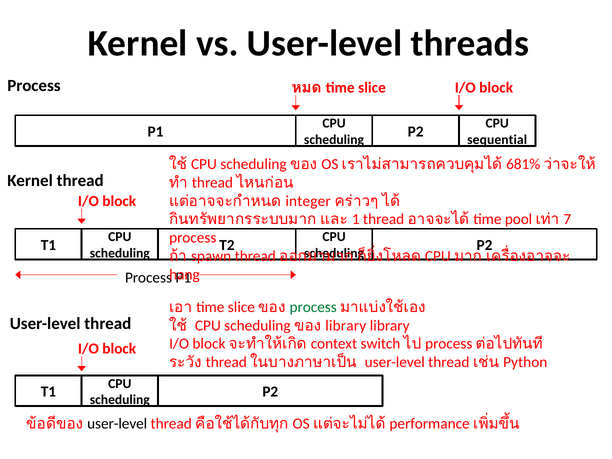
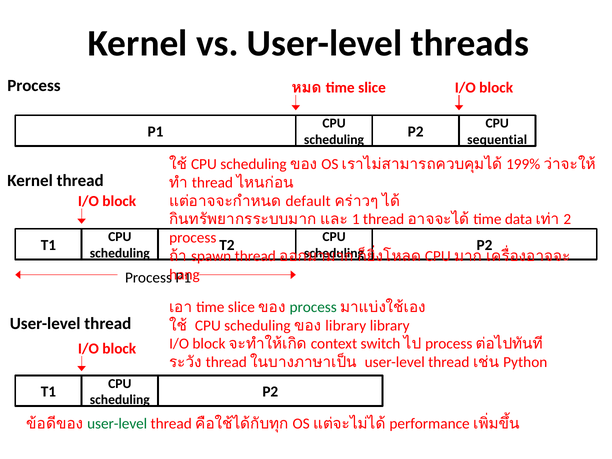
681%: 681% -> 199% (523, 164)
integer: integer -> default (308, 201)
pool: pool -> data (519, 219)
7: 7 -> 2 (567, 219)
user-level colour: black -> green (117, 424)
